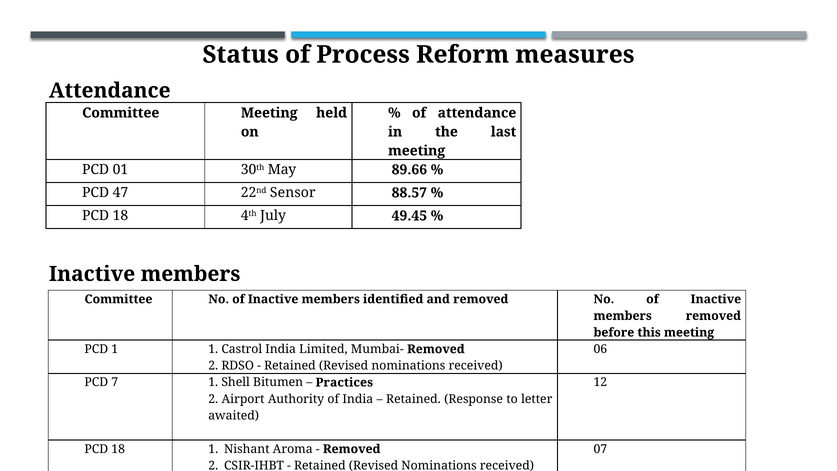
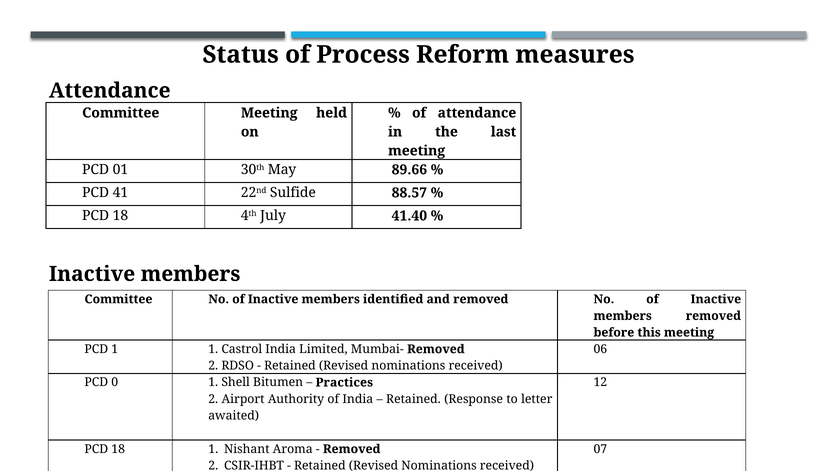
47: 47 -> 41 (120, 193)
Sensor: Sensor -> Sulfide (293, 193)
49.45: 49.45 -> 41.40 (409, 216)
7: 7 -> 0 (115, 382)
